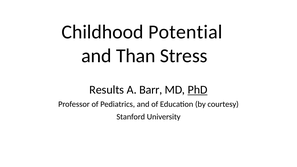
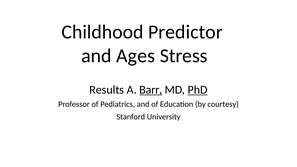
Potential: Potential -> Predictor (185, 32)
Than: Than -> Ages (136, 56)
Barr underline: none -> present (151, 90)
